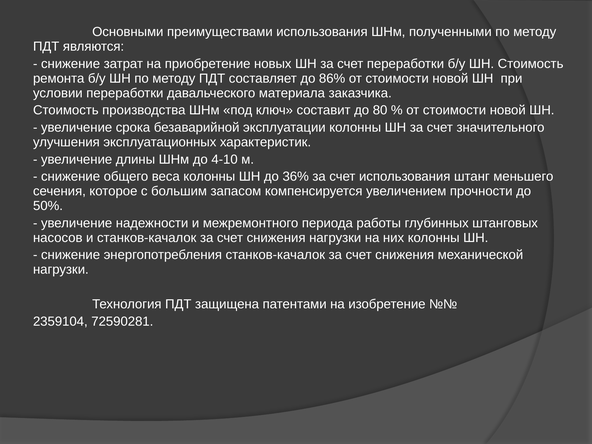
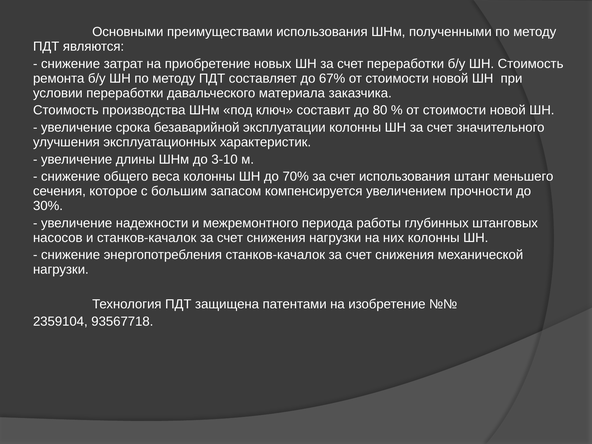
86%: 86% -> 67% (332, 78)
4-10: 4-10 -> 3-10 (225, 159)
36%: 36% -> 70% (296, 177)
50%: 50% -> 30% (48, 206)
72590281: 72590281 -> 93567718 (122, 321)
